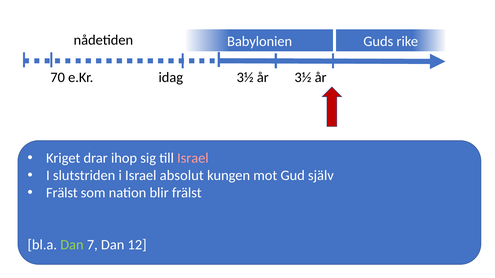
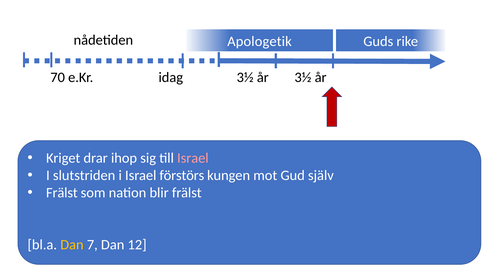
Babylonien: Babylonien -> Apologetik (260, 41)
absolut: absolut -> förstörs (182, 176)
Dan colour: light green -> yellow (72, 245)
